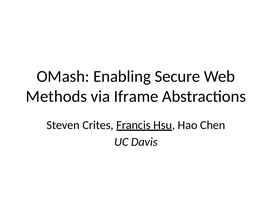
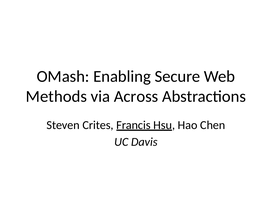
Iframe: Iframe -> Across (136, 96)
